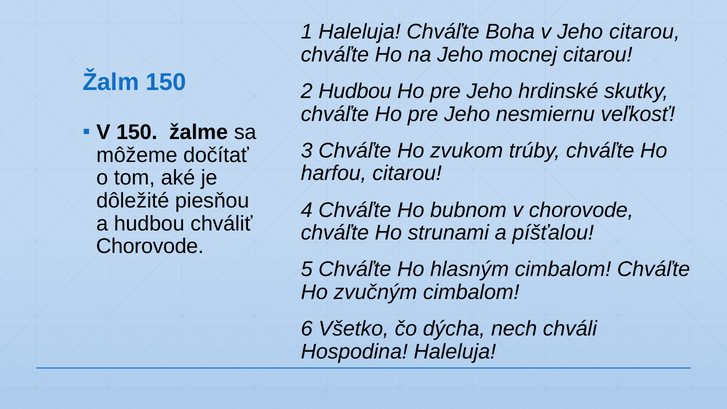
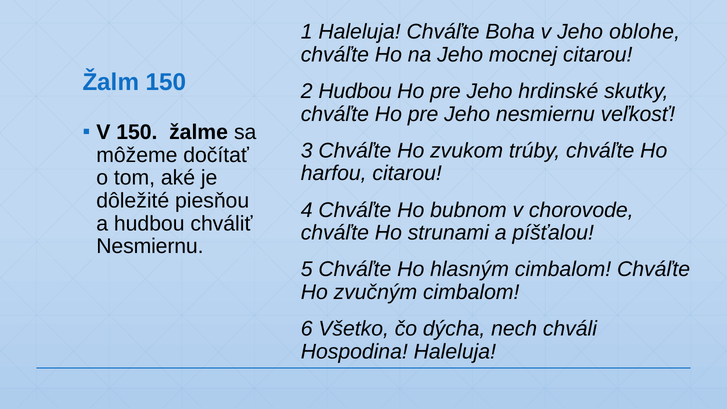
Jeho citarou: citarou -> oblohe (645, 32)
Chorovode: Chorovode -> Nesmiernu (150, 246)
